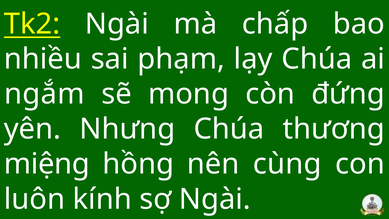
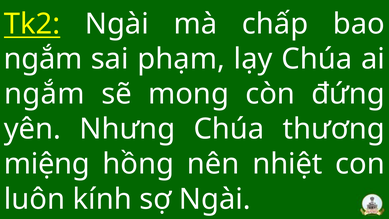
nhiều: nhiều -> ngắm (43, 59)
cùng: cùng -> nhiệt (287, 164)
